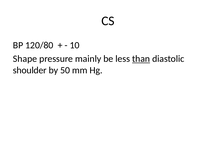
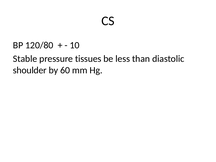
Shape: Shape -> Stable (25, 59)
mainly: mainly -> tissues (88, 59)
than underline: present -> none (141, 59)
50: 50 -> 60 (65, 70)
